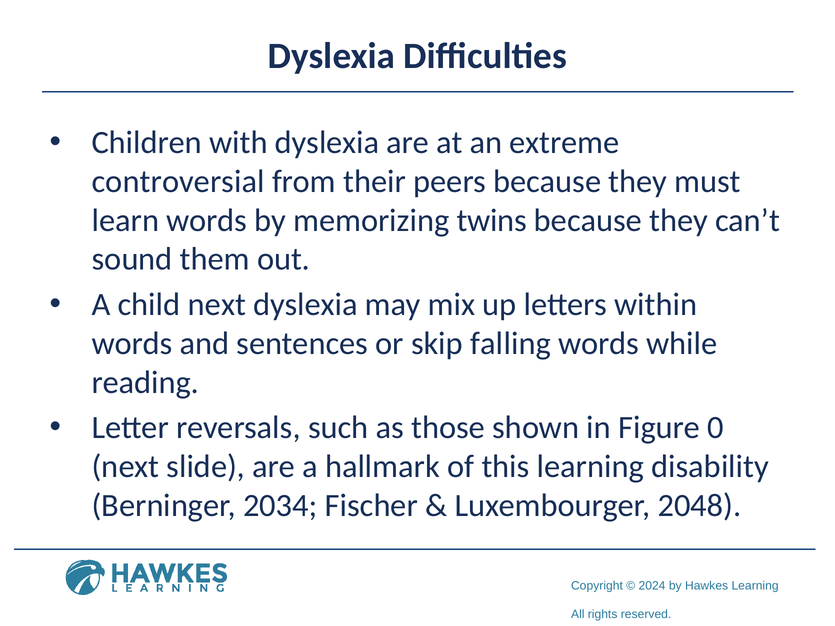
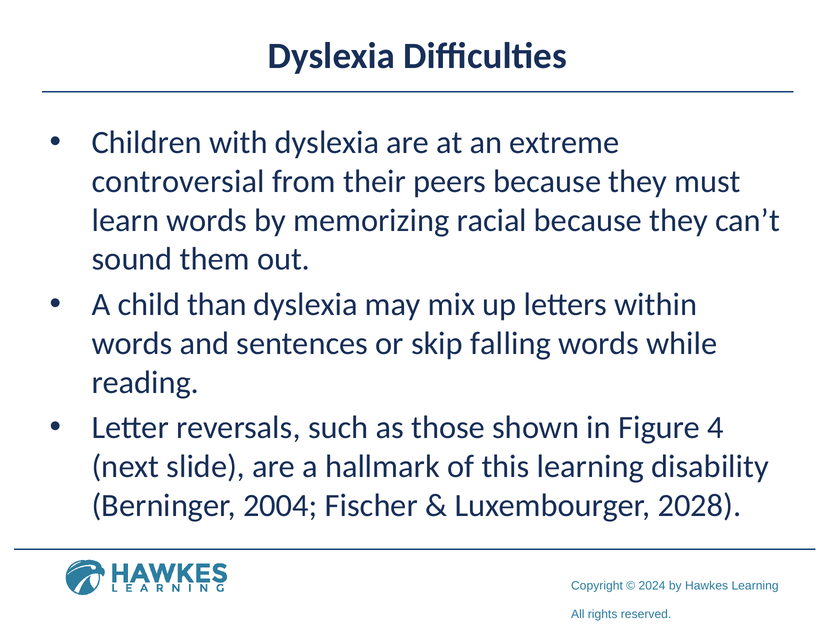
twins: twins -> racial (492, 220)
child next: next -> than (217, 305)
0: 0 -> 4 (715, 428)
2034: 2034 -> 2004 (280, 506)
2048: 2048 -> 2028 (699, 506)
